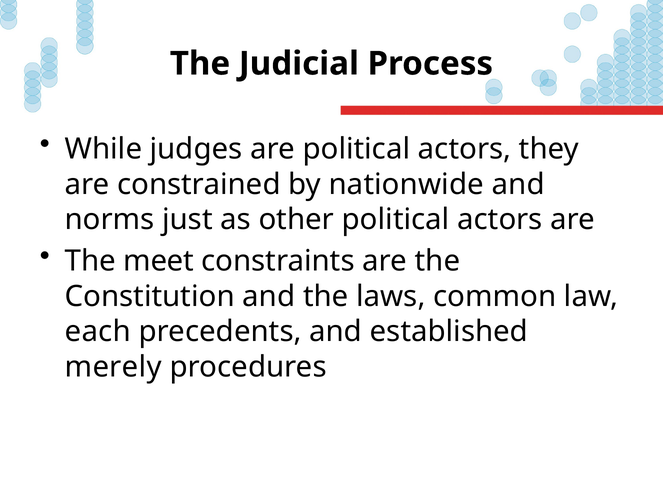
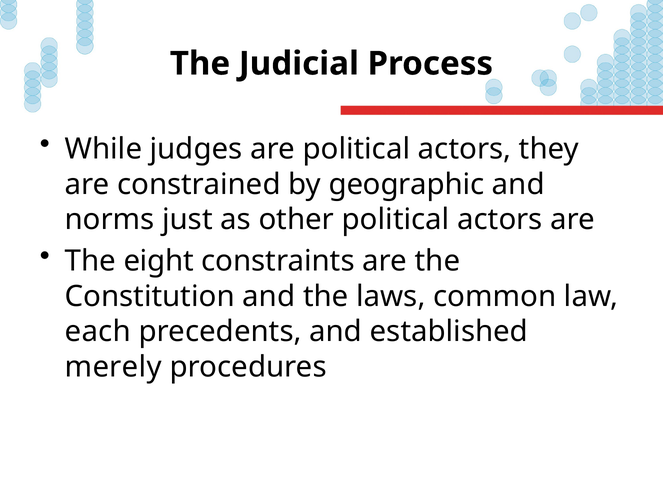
nationwide: nationwide -> geographic (406, 184)
meet: meet -> eight (159, 261)
